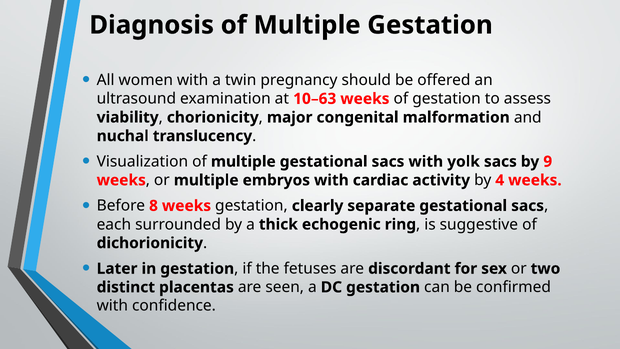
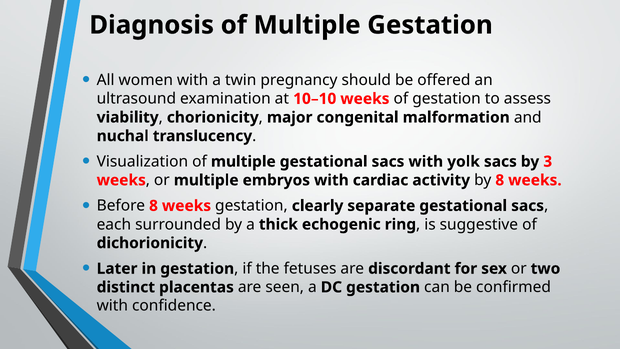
10–63: 10–63 -> 10–10 (315, 99)
9: 9 -> 3 (548, 161)
by 4: 4 -> 8 (500, 180)
